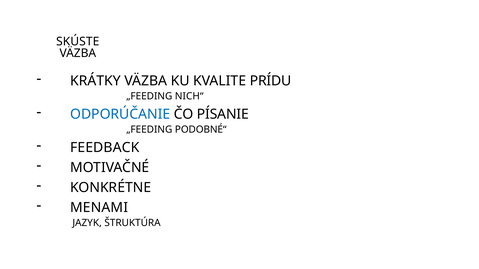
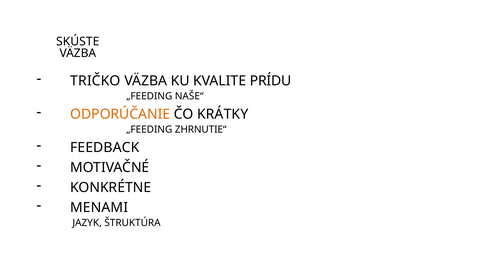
KRÁTKY: KRÁTKY -> TRIČKO (95, 81)
NICH“: NICH“ -> NAŠE“ (189, 96)
ODPORÚČANIE colour: blue -> orange (120, 114)
PÍSANIE: PÍSANIE -> KRÁTKY (223, 114)
PODOBNÉ“: PODOBNÉ“ -> ZHRNUTIE“ (201, 130)
